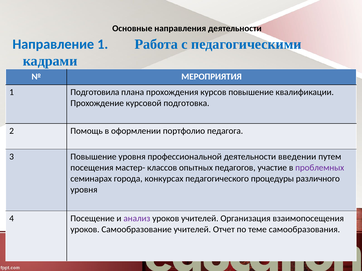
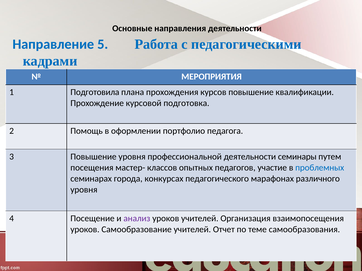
Направление 1: 1 -> 5 (103, 44)
введении: введении -> семинары (297, 157)
проблемных colour: purple -> blue (320, 168)
процедуры: процедуры -> марафонах (272, 179)
